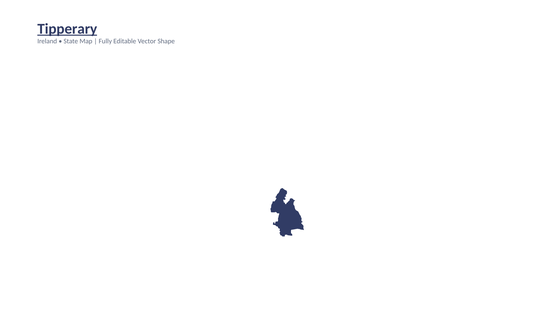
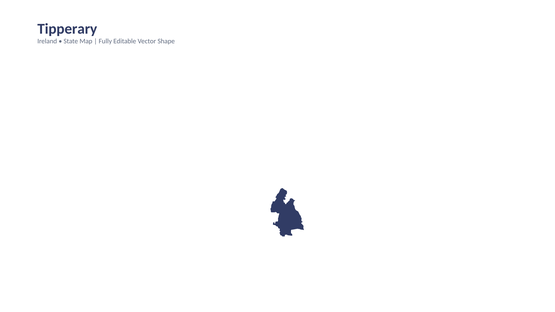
Tipperary underline: present -> none (67, 29)
